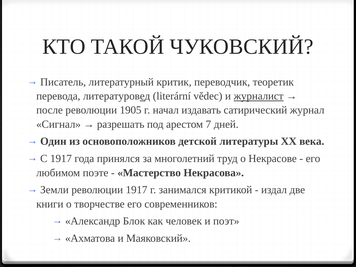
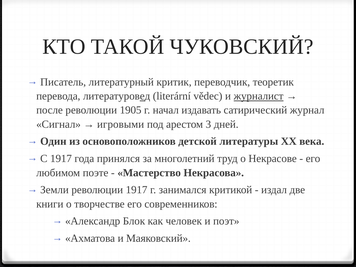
разрешать: разрешать -> игровыми (121, 124)
7: 7 -> 3 (208, 124)
